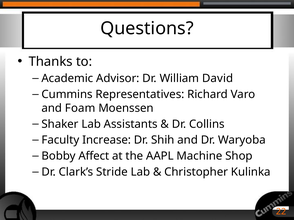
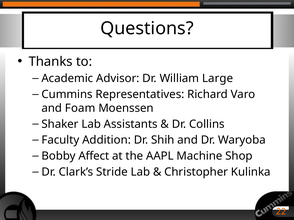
David: David -> Large (218, 79)
Increase: Increase -> Addition (107, 140)
